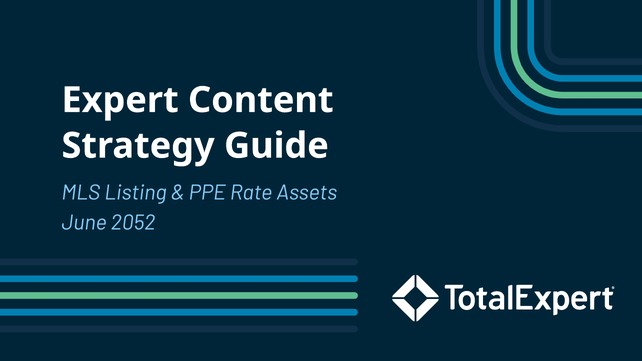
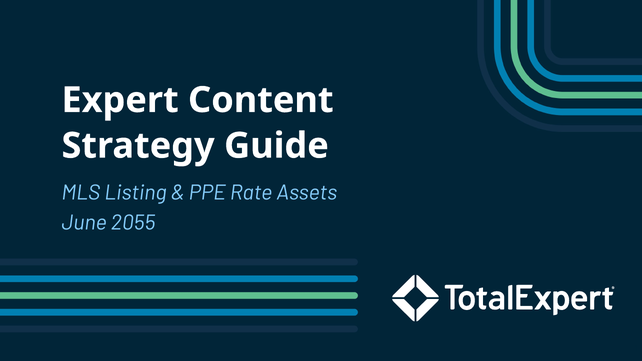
2052: 2052 -> 2055 (133, 223)
